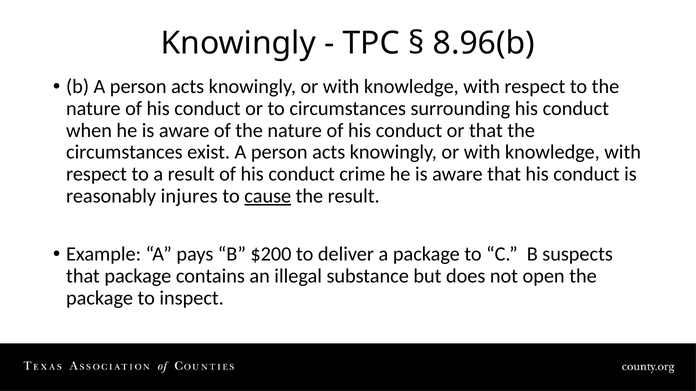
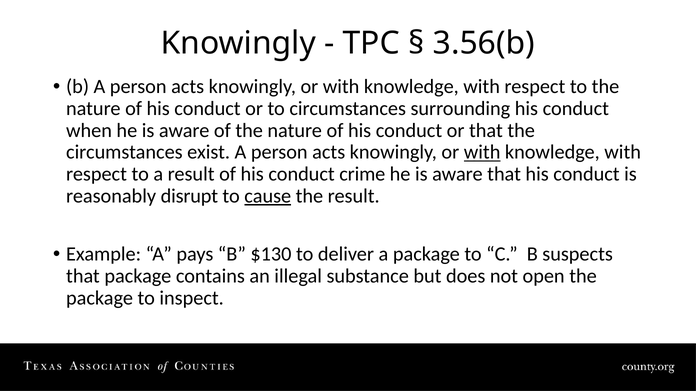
8.96(b: 8.96(b -> 3.56(b (484, 43)
with underline: none -> present (482, 152)
injures: injures -> disrupt (189, 196)
$200: $200 -> $130 (271, 254)
